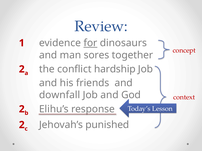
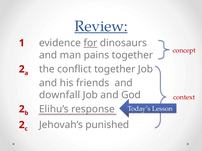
Review underline: none -> present (101, 26)
sores: sores -> pains (96, 55)
conflict hardship: hardship -> together (115, 69)
